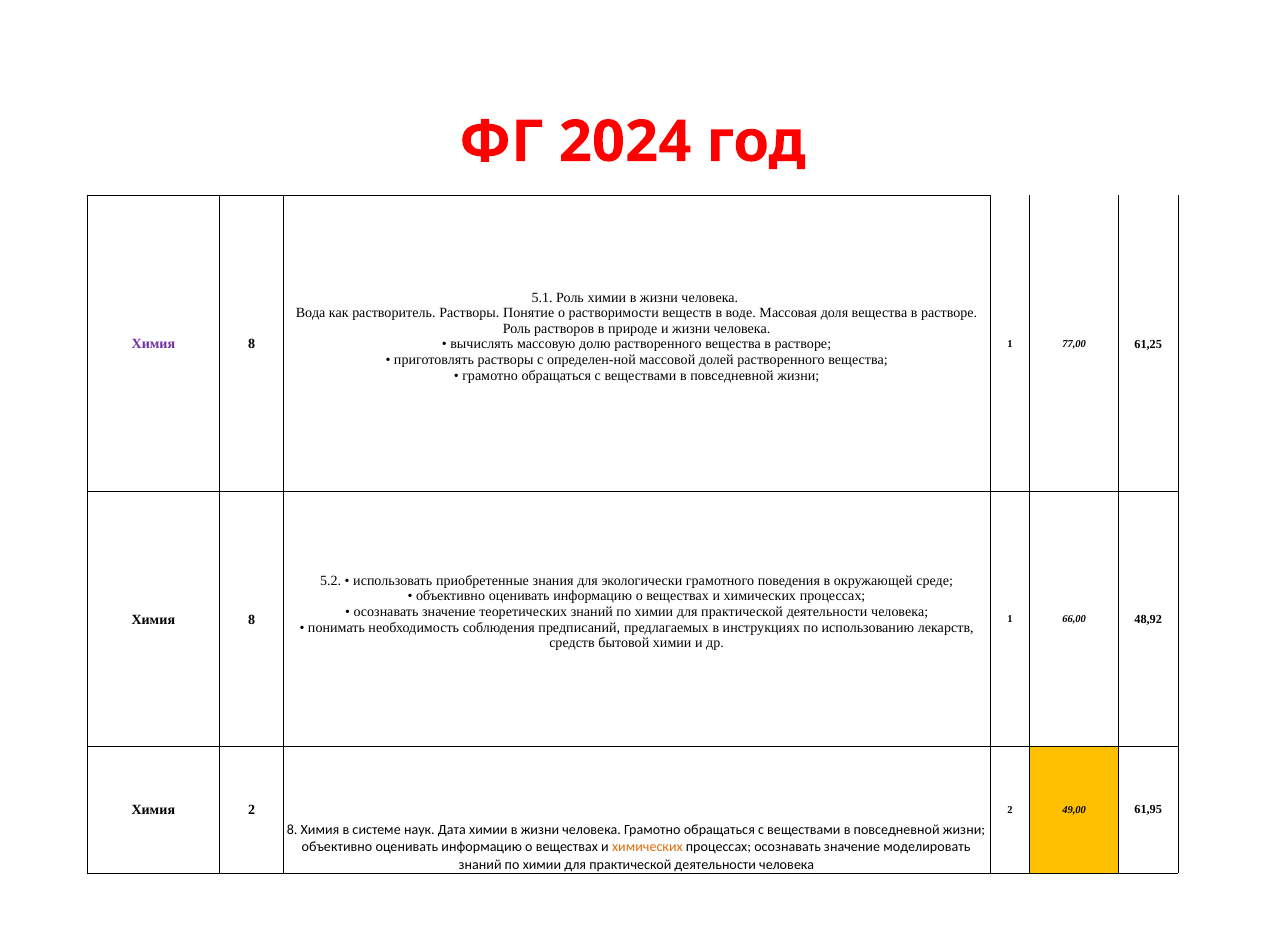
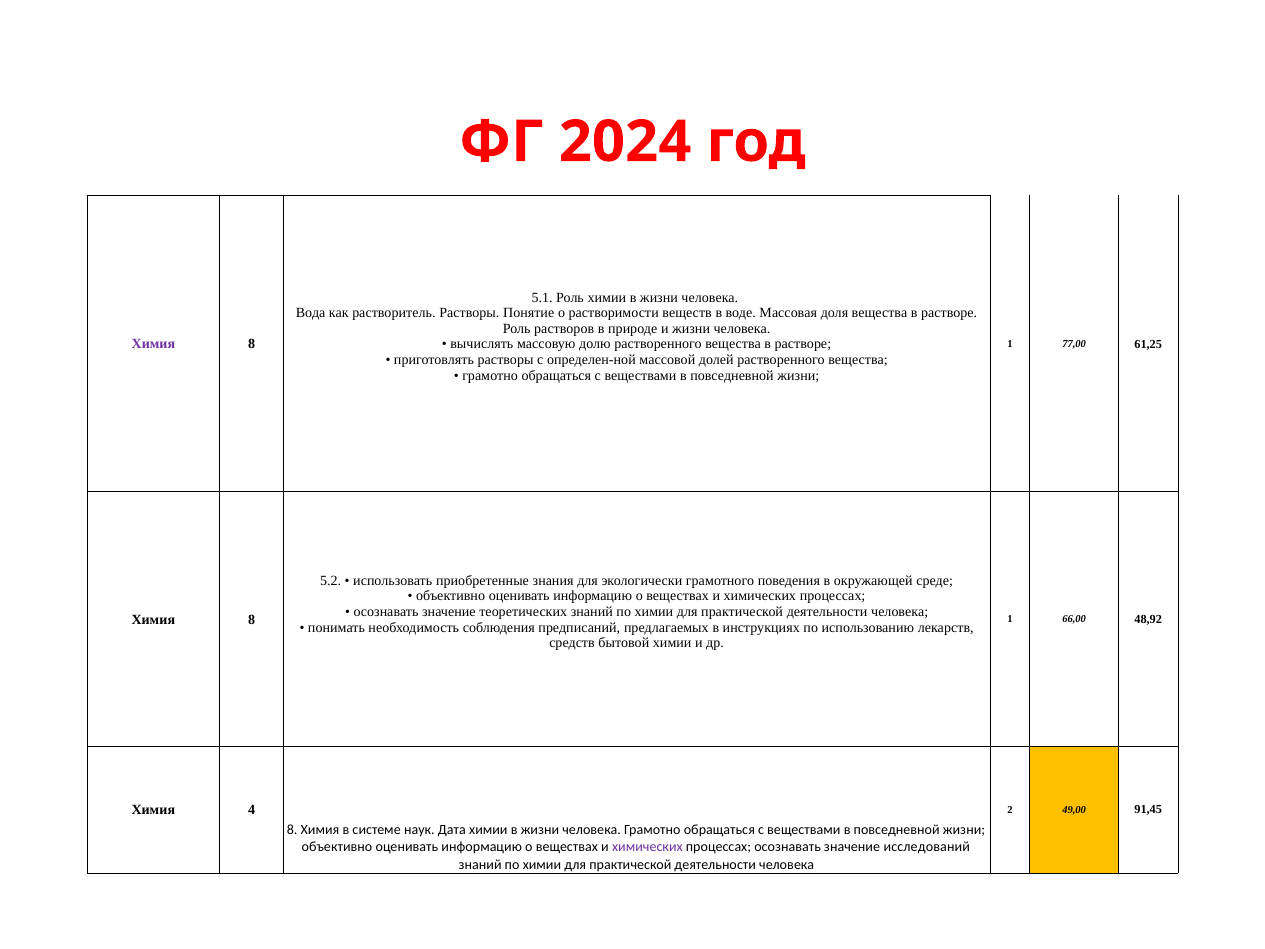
Химия 2: 2 -> 4 (252, 810)
61,95: 61,95 -> 91,45 (1148, 810)
химических colour: orange -> purple (647, 847)
моделировать: моделировать -> исследований (927, 847)
